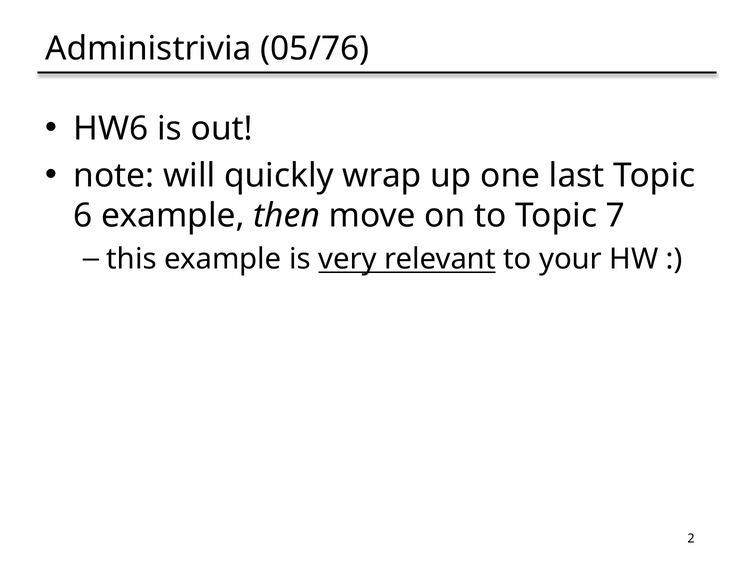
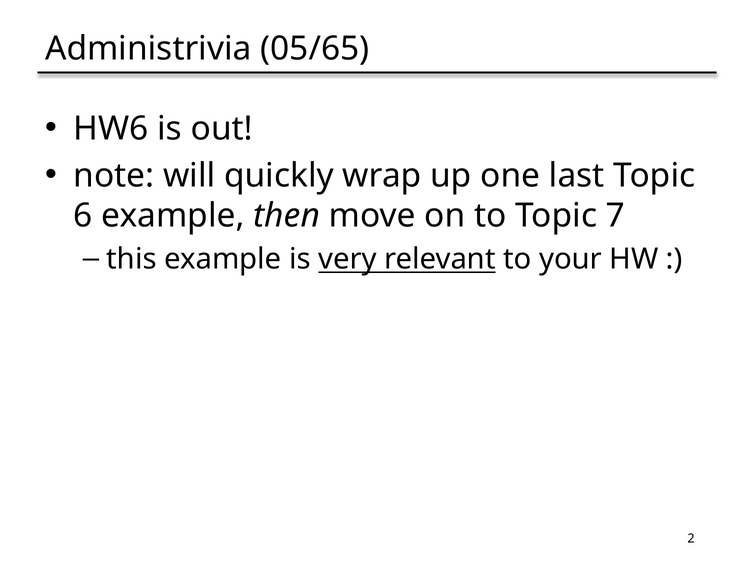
05/76: 05/76 -> 05/65 (315, 49)
